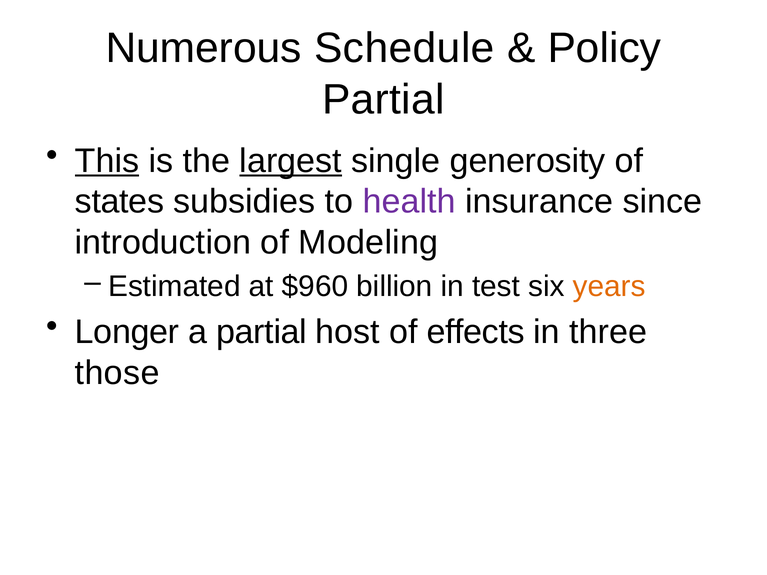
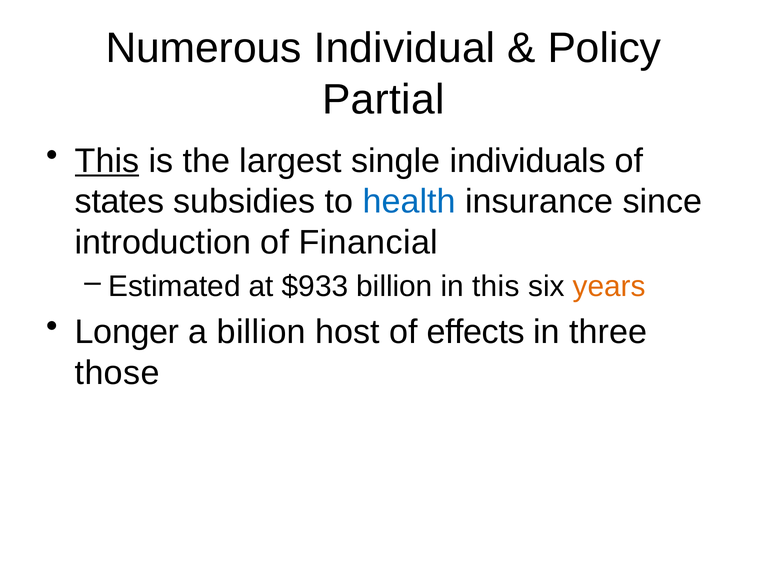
Schedule: Schedule -> Individual (404, 48)
largest underline: present -> none (291, 161)
generosity: generosity -> individuals (528, 161)
health colour: purple -> blue (409, 202)
Modeling: Modeling -> Financial (368, 243)
$960: $960 -> $933 (315, 287)
in test: test -> this (496, 287)
a partial: partial -> billion (261, 332)
